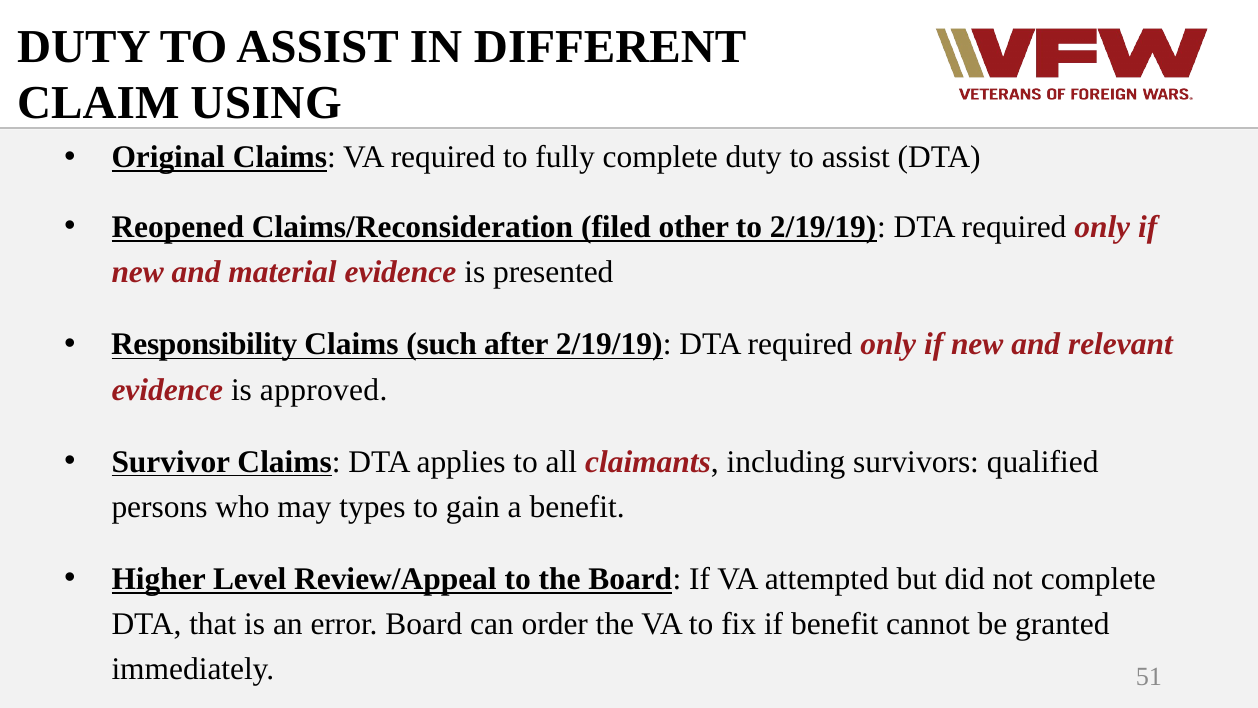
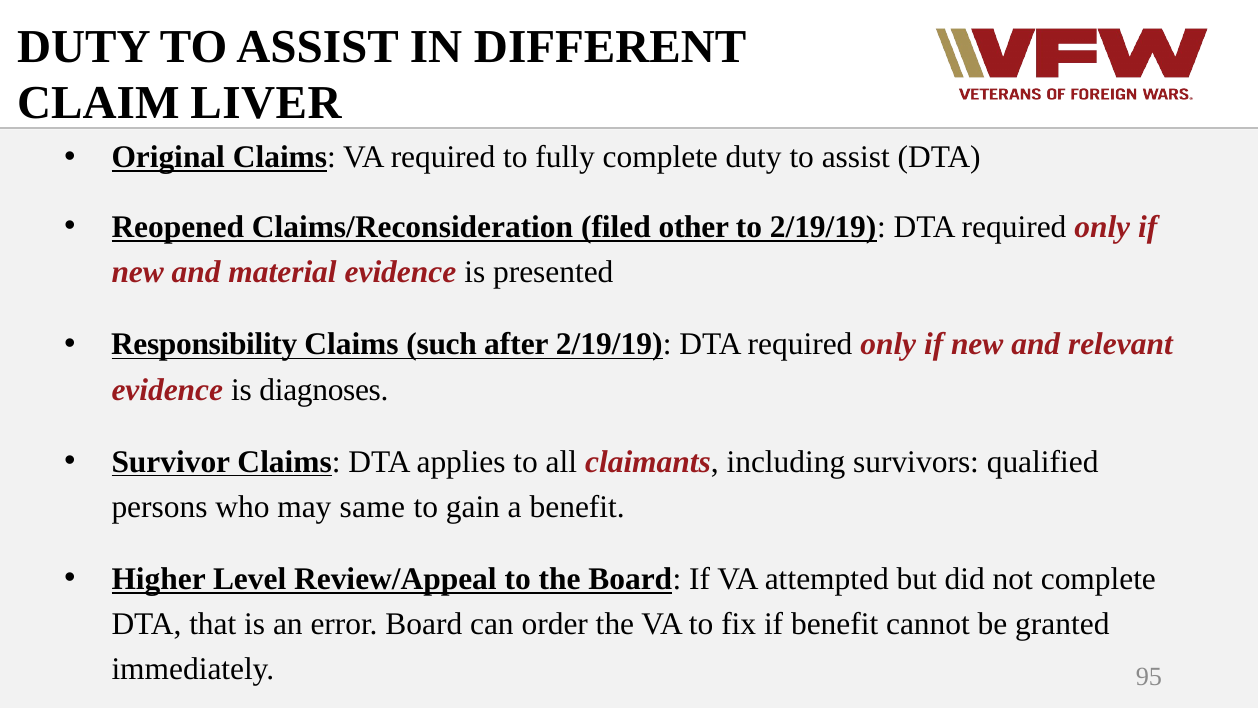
USING: USING -> LIVER (266, 103)
approved: approved -> diagnoses (324, 390)
types: types -> same (372, 507)
51: 51 -> 95 (1149, 677)
